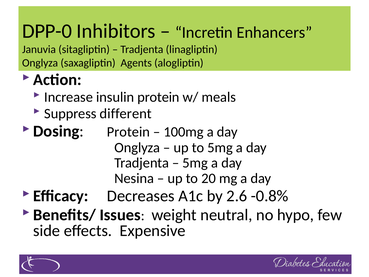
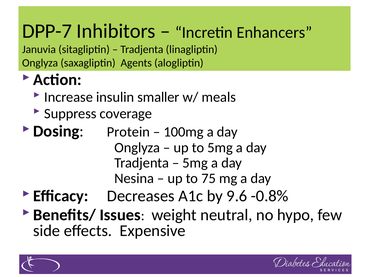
DPP-0: DPP-0 -> DPP-7 (47, 31)
insulin protein: protein -> smaller (158, 97)
different: different -> coverage (126, 113)
20: 20 -> 75 (209, 178)
2.6: 2.6 -> 9.6 (237, 196)
